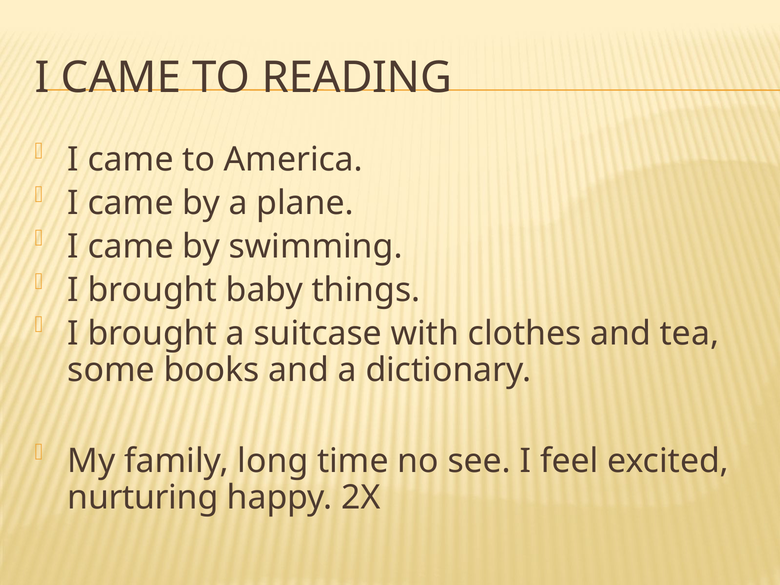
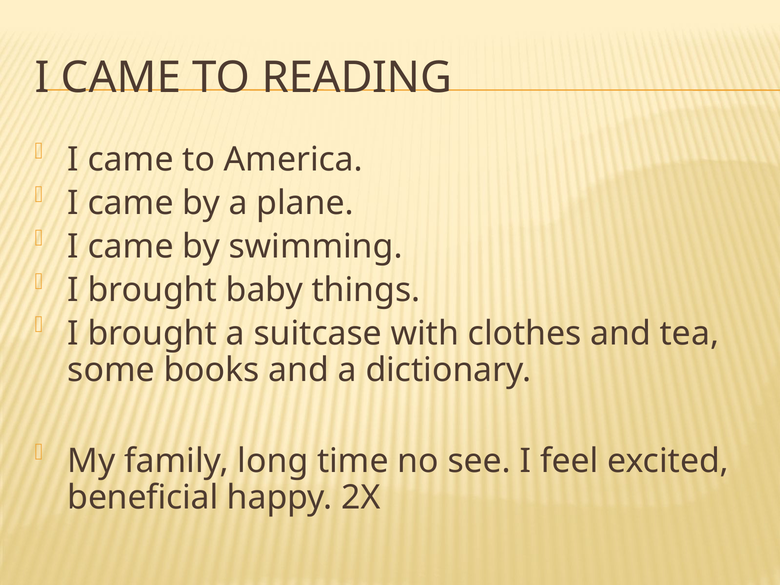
nurturing: nurturing -> beneficial (143, 497)
